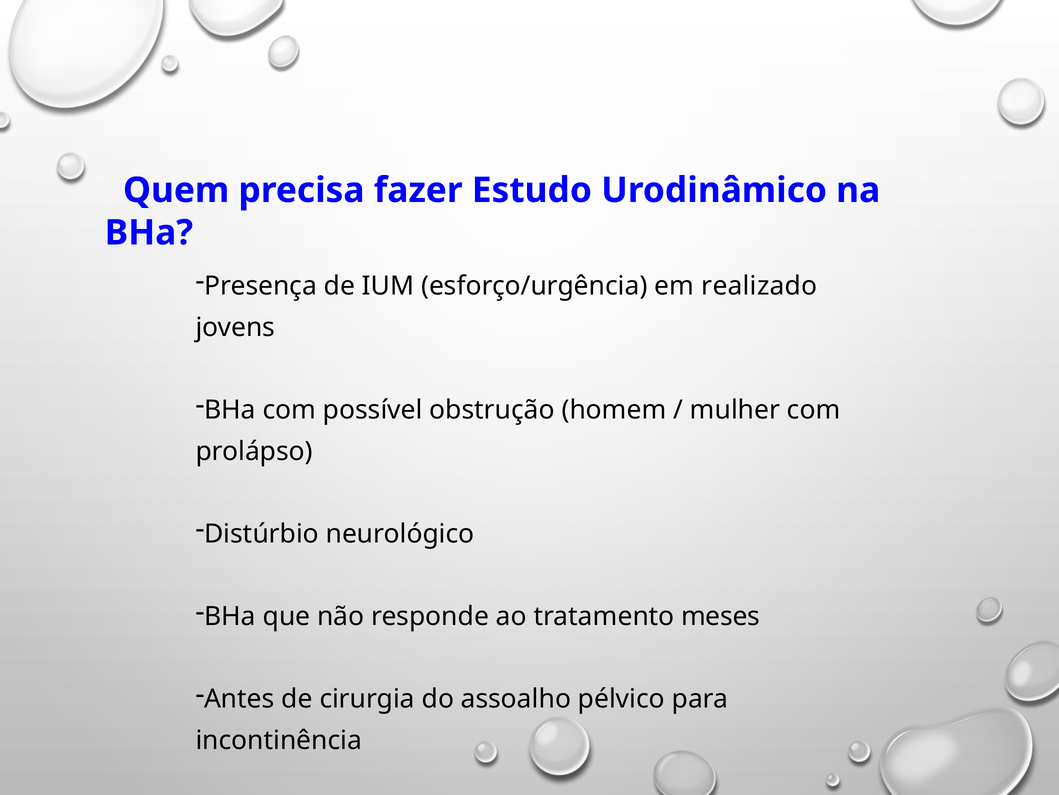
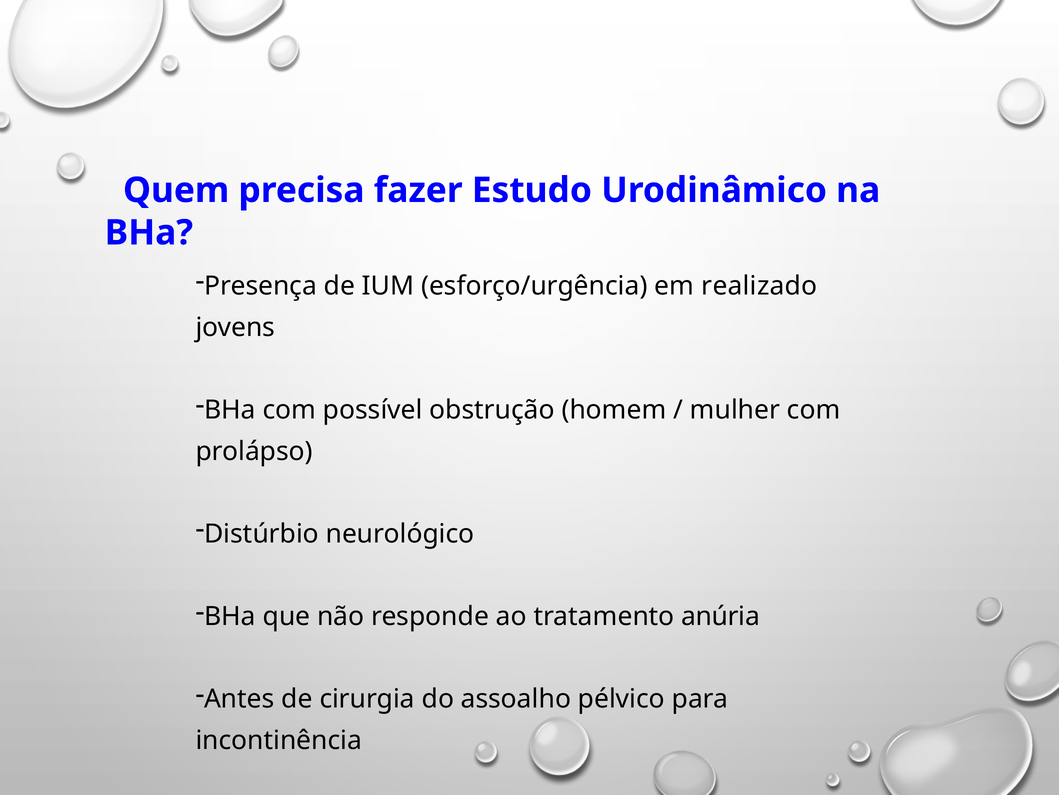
meses: meses -> anúria (720, 616)
